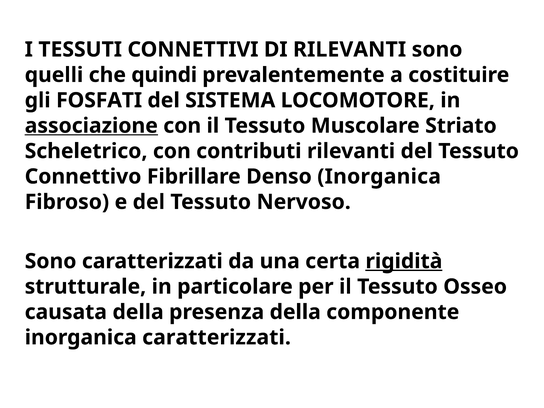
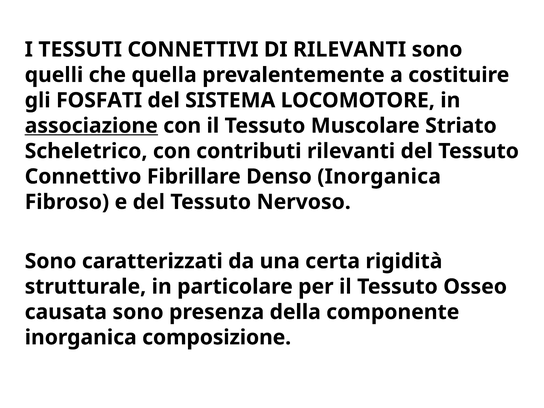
quindi: quindi -> quella (164, 75)
rigidità underline: present -> none (404, 261)
causata della: della -> sono (138, 312)
inorganica caratterizzati: caratterizzati -> composizione (217, 337)
